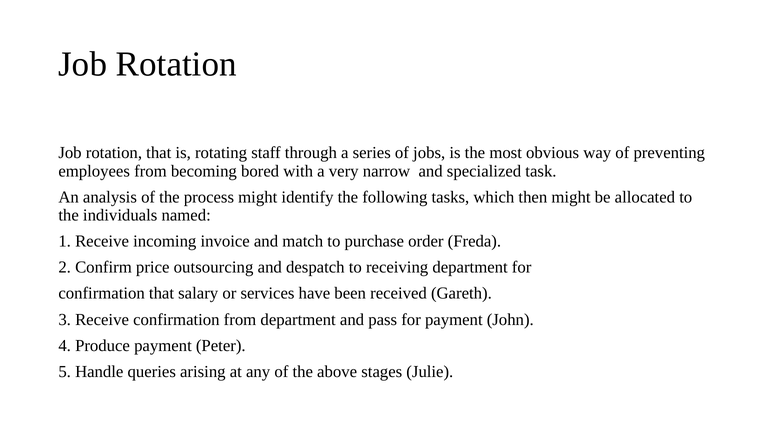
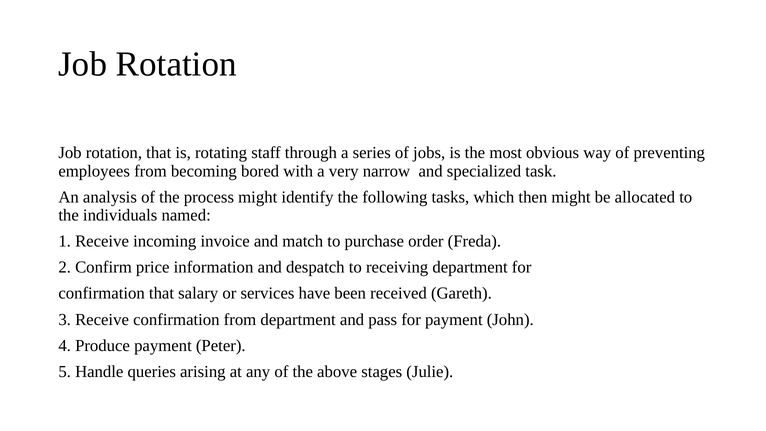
outsourcing: outsourcing -> information (214, 267)
